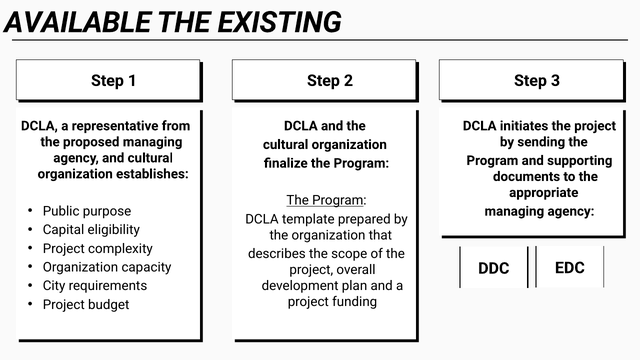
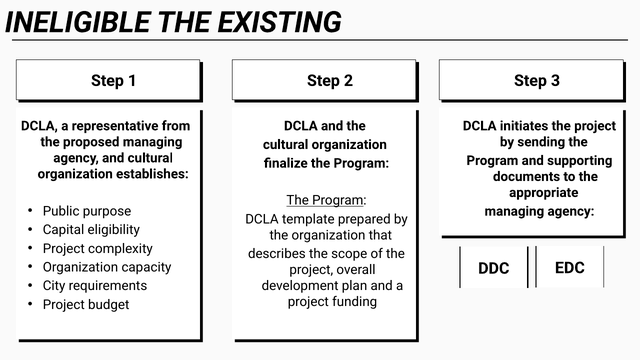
AVAILABLE: AVAILABLE -> INELIGIBLE (78, 22)
